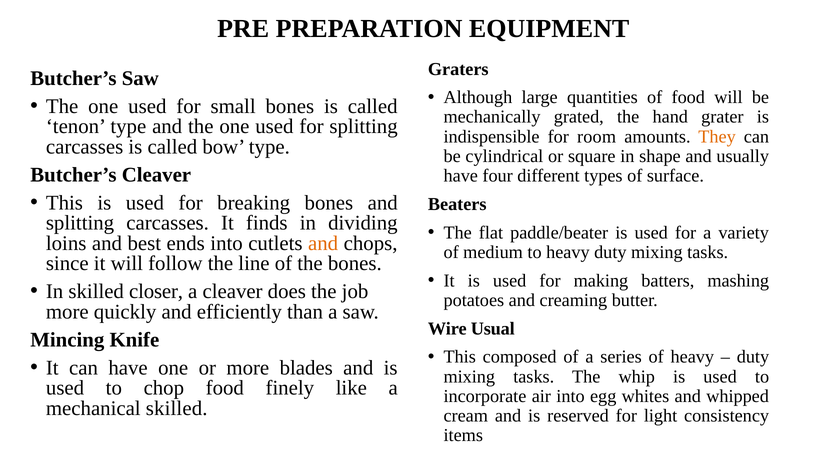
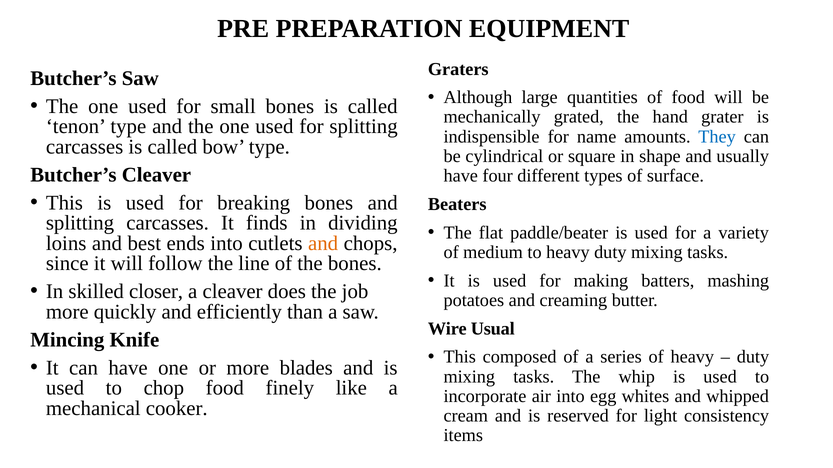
room: room -> name (597, 137)
They colour: orange -> blue (717, 137)
mechanical skilled: skilled -> cooker (177, 409)
